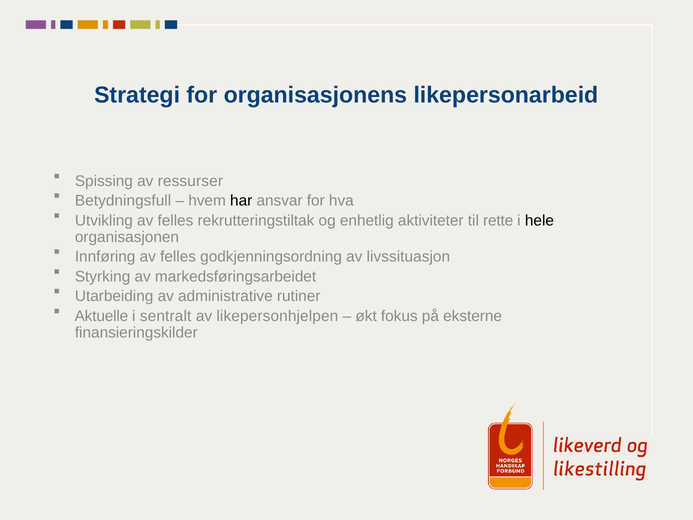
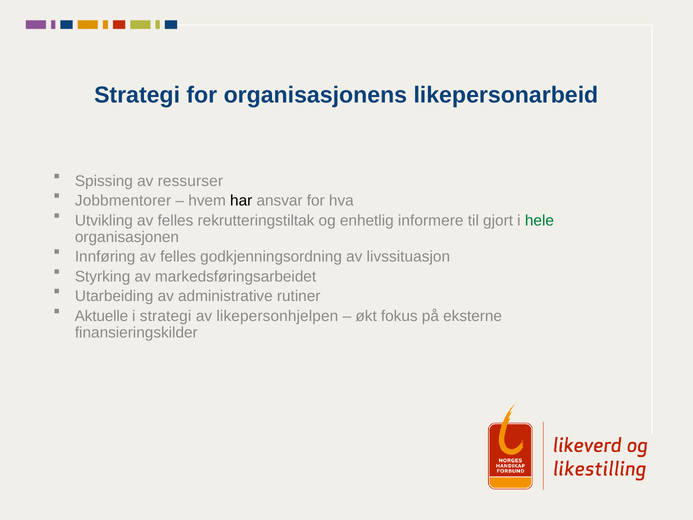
Betydningsfull: Betydningsfull -> Jobbmentorer (123, 201)
aktiviteter: aktiviteter -> informere (431, 220)
rette: rette -> gjort (498, 220)
hele colour: black -> green (539, 220)
i sentralt: sentralt -> strategi (166, 316)
